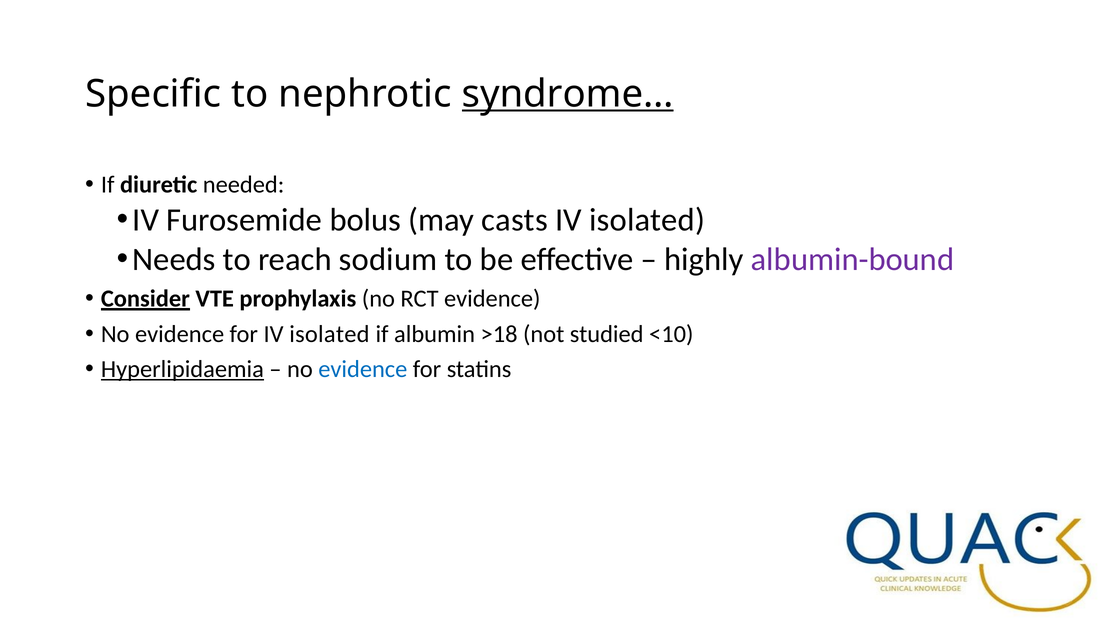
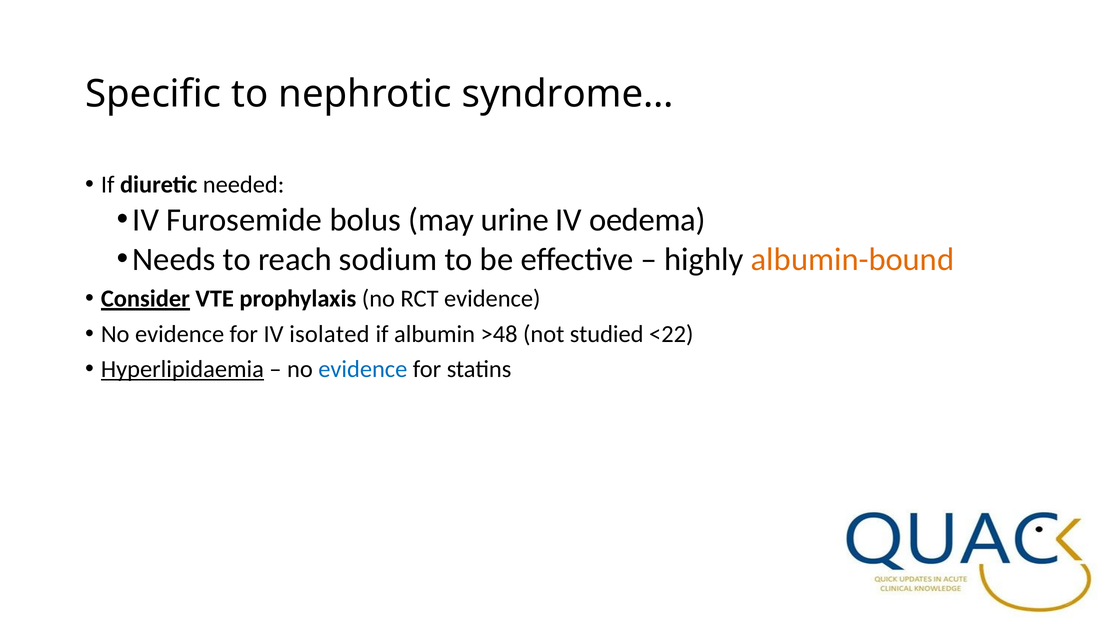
syndrome… underline: present -> none (568, 94)
casts: casts -> urine (515, 220)
isolated: isolated -> oedema (647, 220)
albumin-bound colour: purple -> orange (853, 259)
>18: >18 -> >48 (499, 334)
<10: <10 -> <22 (671, 334)
